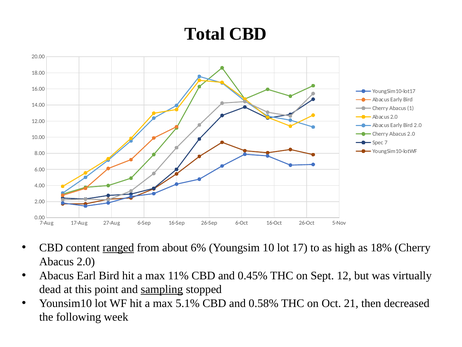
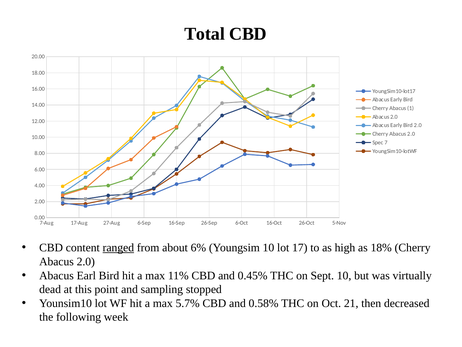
Sept 12: 12 -> 10 (344, 275)
sampling underline: present -> none (162, 289)
5.1%: 5.1% -> 5.7% (188, 303)
